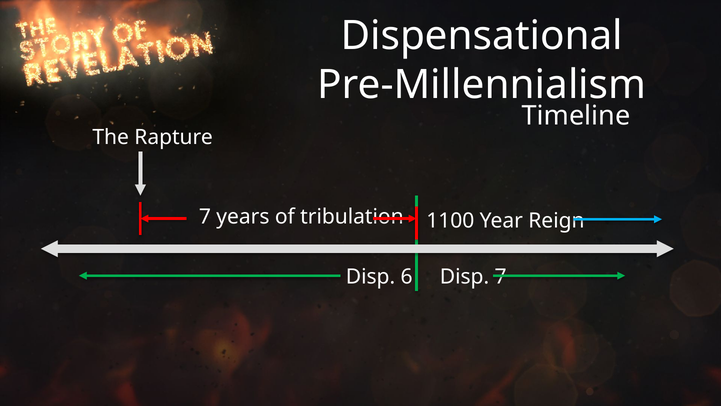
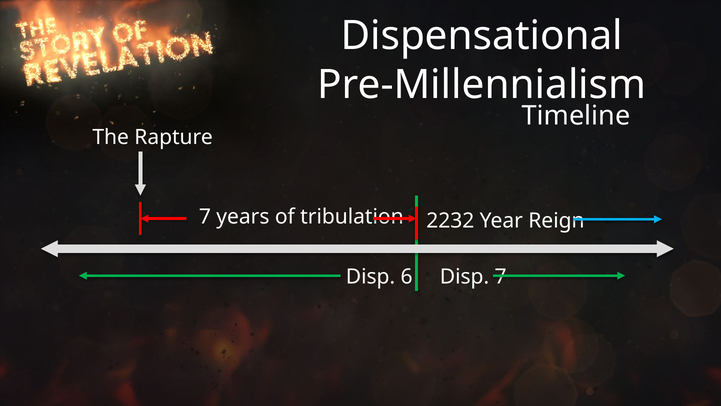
1100: 1100 -> 2232 (450, 221)
